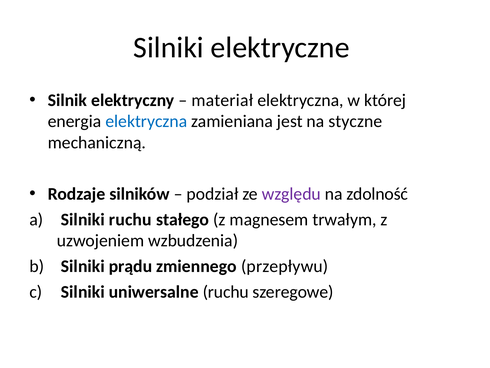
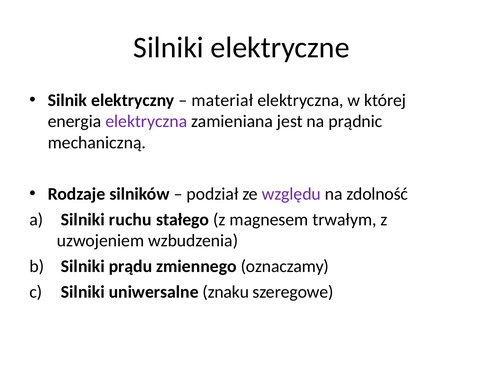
elektryczna colour: blue -> purple (146, 121)
styczne: styczne -> prądnic (355, 121)
przepływu: przepływu -> oznaczamy (285, 266)
uniwersalne ruchu: ruchu -> znaku (226, 292)
